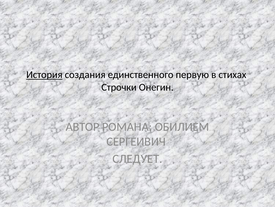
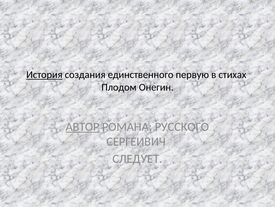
Строчки: Строчки -> Плодом (119, 87)
АВТОР underline: none -> present (83, 126)
ОБИЛИЕМ: ОБИЛИЕМ -> РУССКОГО (182, 126)
